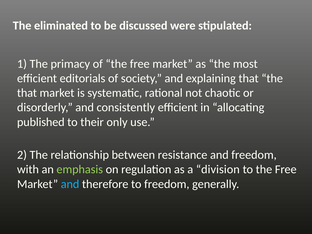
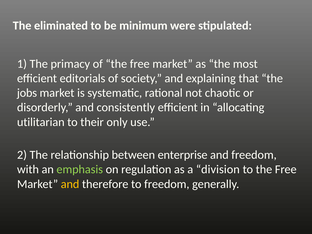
discussed: discussed -> minimum (143, 26)
that: that -> jobs (27, 93)
published: published -> utilitarian (41, 122)
resistance: resistance -> enterprise (183, 155)
and colour: light blue -> yellow (70, 184)
